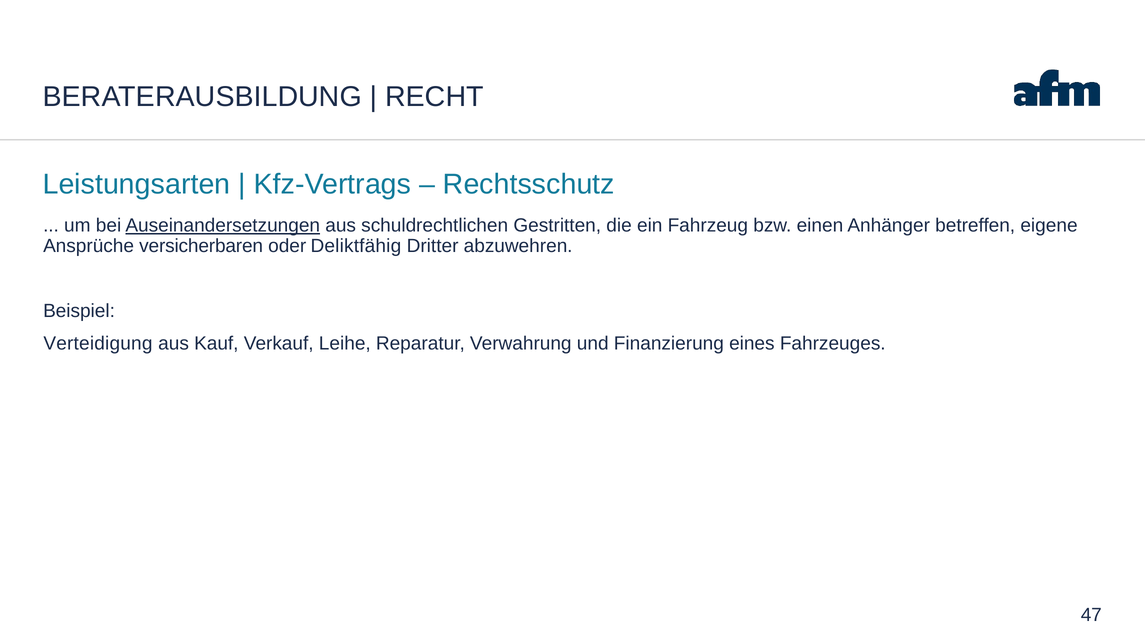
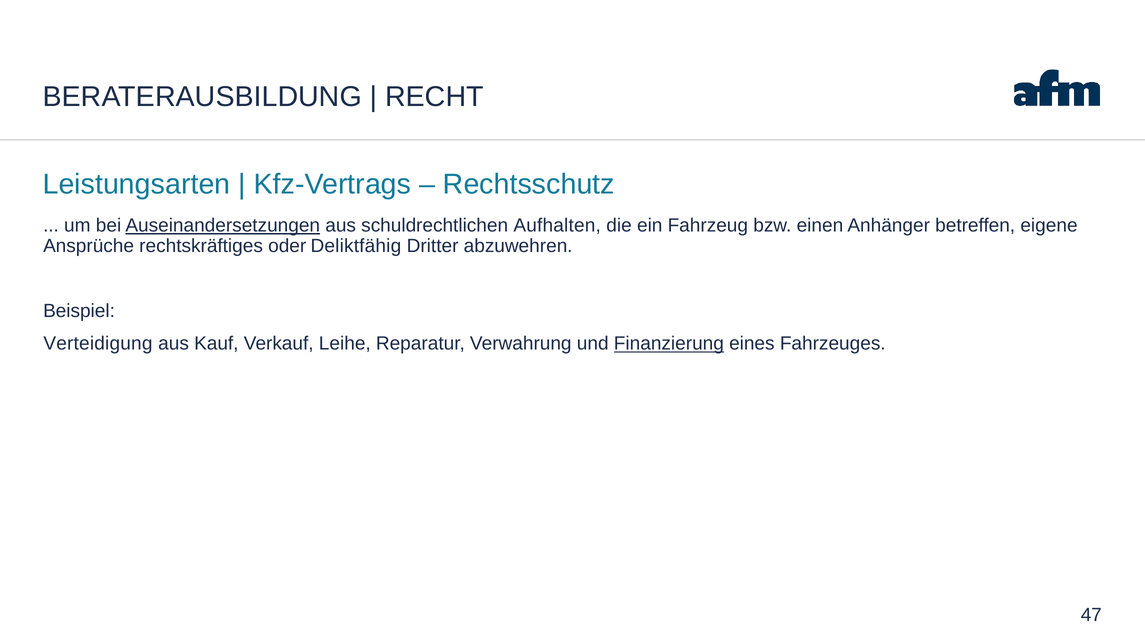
Gestritten: Gestritten -> Aufhalten (557, 225)
versicherbaren: versicherbaren -> rechtskräftiges (201, 246)
Finanzierung underline: none -> present (669, 344)
